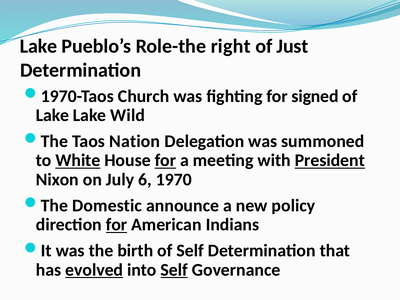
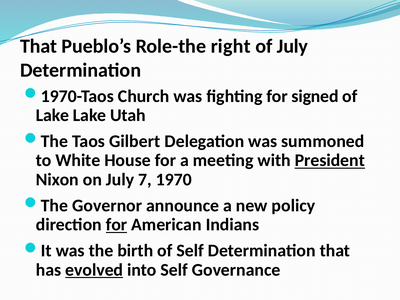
Lake: Lake -> That (39, 46)
of Just: Just -> July (292, 46)
Wild: Wild -> Utah (128, 115)
Nation: Nation -> Gilbert (135, 141)
White underline: present -> none (78, 160)
for underline: present -> none (165, 160)
6: 6 -> 7 (145, 180)
Domestic: Domestic -> Governor (107, 206)
Self underline: present -> none (174, 270)
